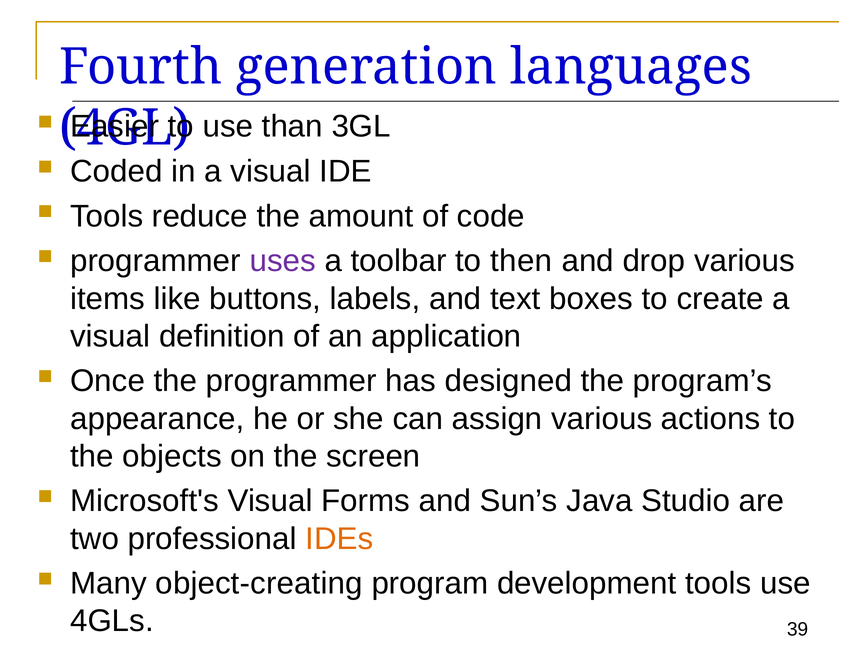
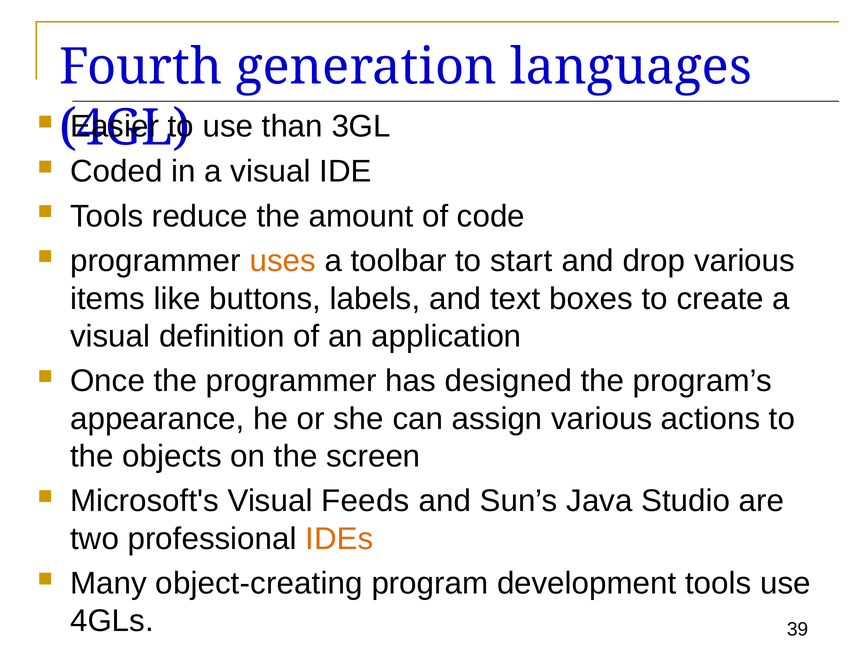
uses colour: purple -> orange (283, 261)
then: then -> start (521, 261)
Forms: Forms -> Feeds (365, 501)
